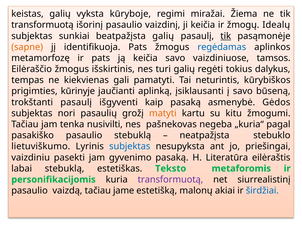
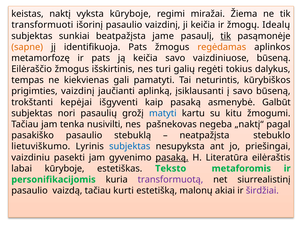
keistas galių: galių -> naktį (60, 14)
transformuotą: transformuotą -> transformuoti (42, 25)
beatpažįsta galių: galių -> jame (163, 36)
regėdamas colour: blue -> orange (222, 47)
vaizdiniuose tamsos: tamsos -> būseną (274, 58)
prigimties kūrinyje: kūrinyje -> vaizdinį (78, 91)
trokštanti pasaulį: pasaulį -> kepėjai (76, 102)
Gėdos: Gėdos -> Galbūt (276, 102)
matyti colour: orange -> blue (163, 114)
„kuria“: „kuria“ -> „naktį“ (249, 125)
pasaką underline: none -> present (172, 158)
labai stebuklą: stebuklą -> kūryboje (65, 169)
jame: jame -> kurti (124, 191)
širdžiai colour: blue -> purple (262, 191)
